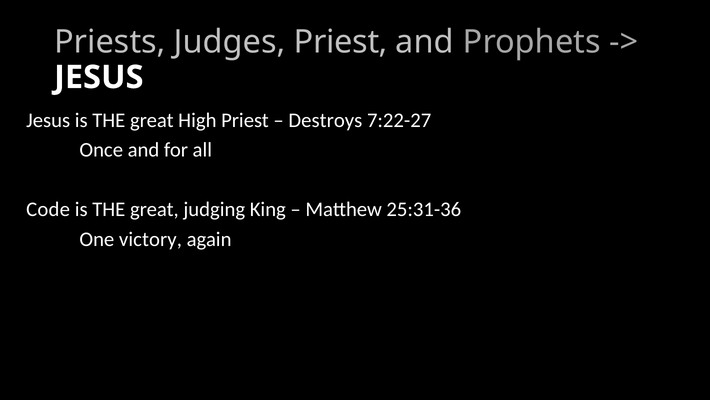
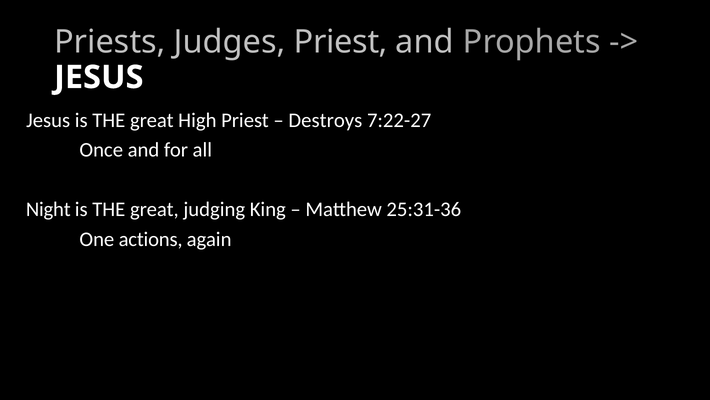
Code: Code -> Night (48, 209)
victory: victory -> actions (151, 239)
